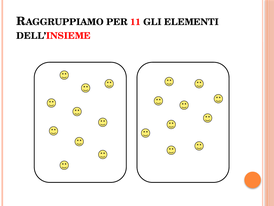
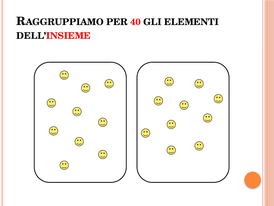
11: 11 -> 40 (136, 22)
